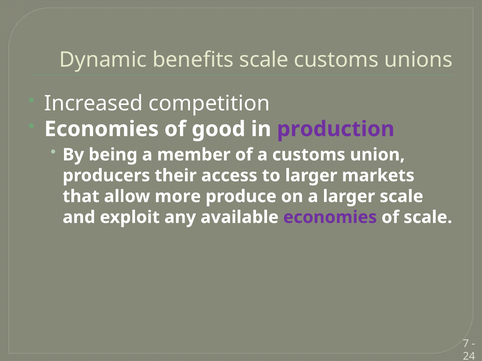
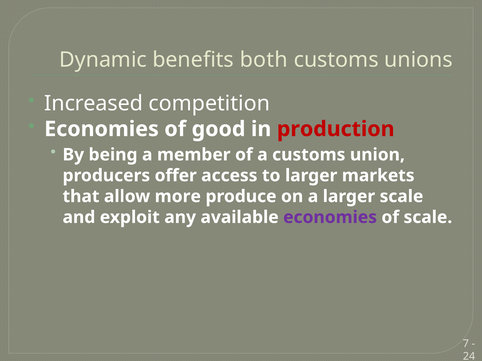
benefits scale: scale -> both (264, 60)
production colour: purple -> red (336, 129)
their: their -> offer (176, 176)
